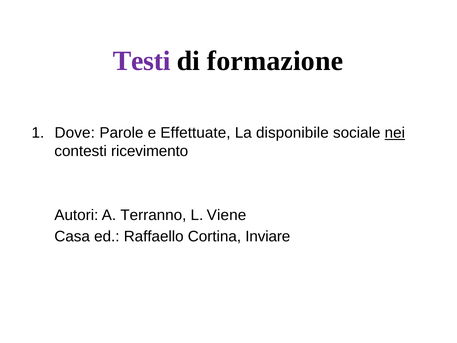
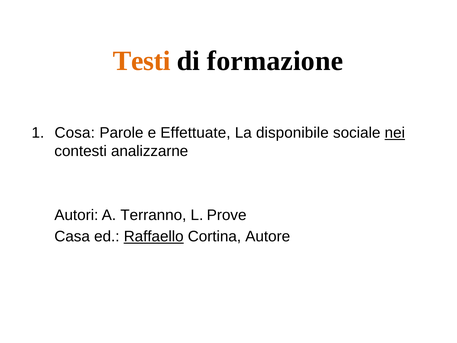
Testi colour: purple -> orange (142, 61)
Dove: Dove -> Cosa (75, 133)
ricevimento: ricevimento -> analizzarne (150, 151)
Viene: Viene -> Prove (227, 215)
Raffaello underline: none -> present (154, 236)
Inviare: Inviare -> Autore (268, 236)
